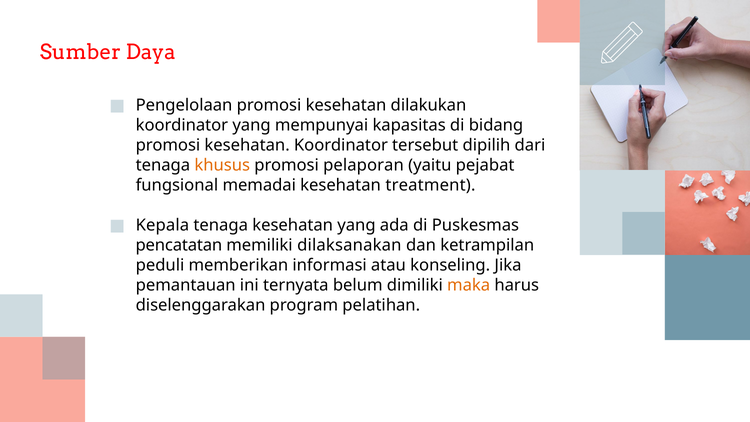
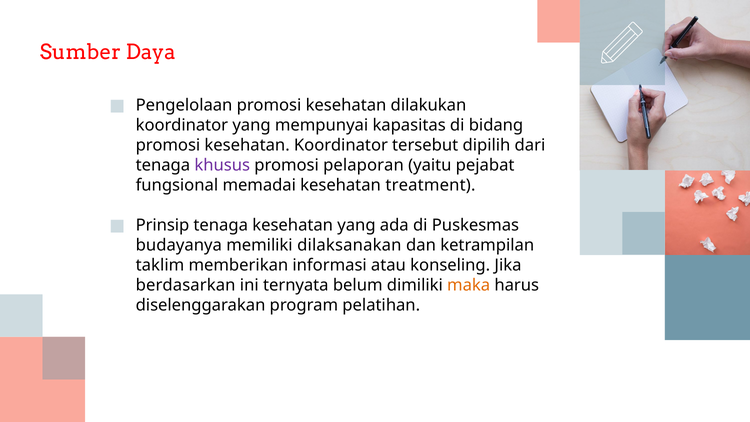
khusus colour: orange -> purple (222, 165)
Kepala: Kepala -> Prinsip (162, 225)
pencatatan: pencatatan -> budayanya (179, 245)
peduli: peduli -> taklim (160, 265)
pemantauan: pemantauan -> berdasarkan (186, 285)
